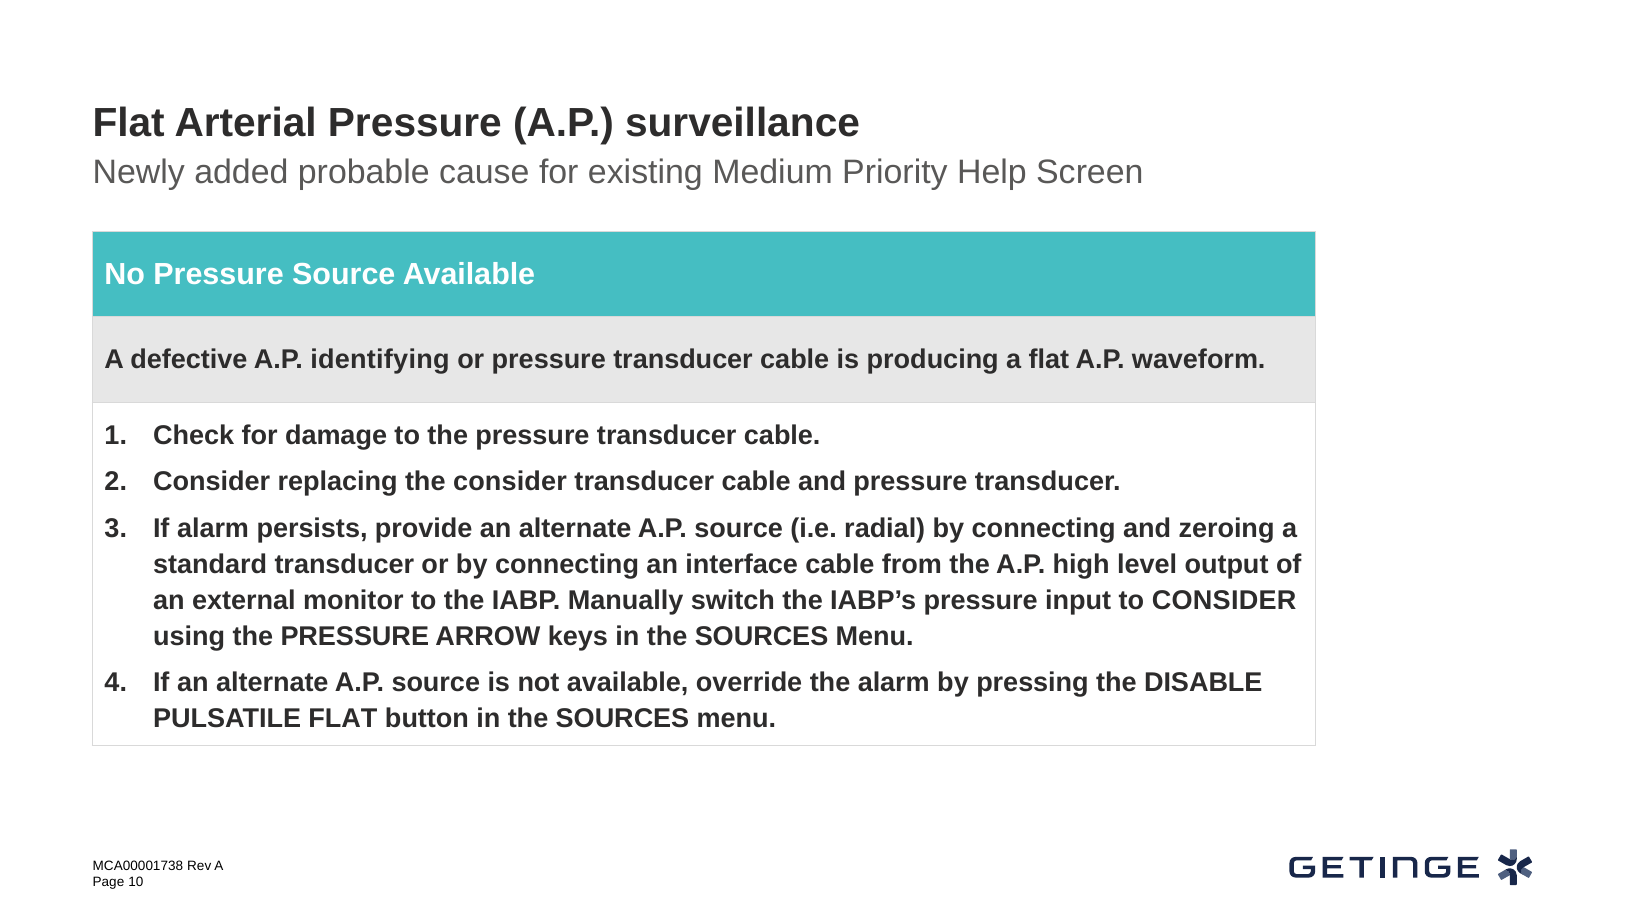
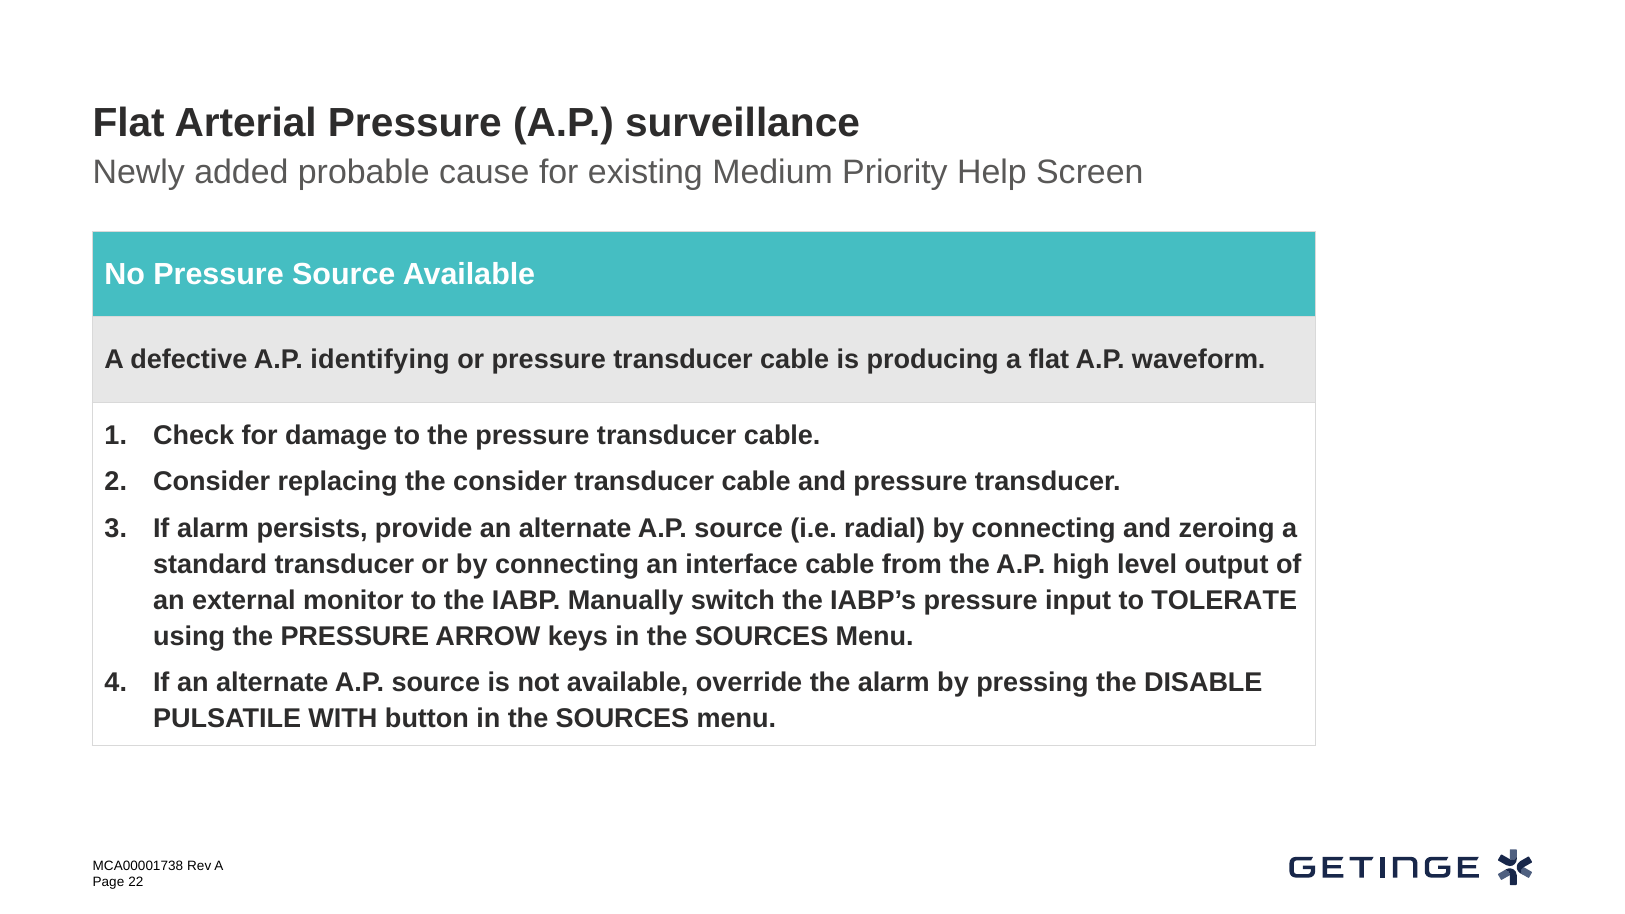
to CONSIDER: CONSIDER -> TOLERATE (1224, 600)
PULSATILE FLAT: FLAT -> WITH (343, 719)
10: 10 -> 22 (136, 882)
